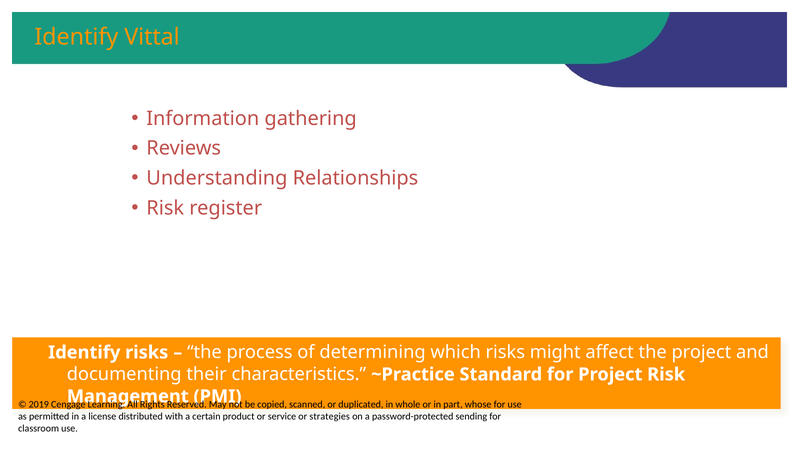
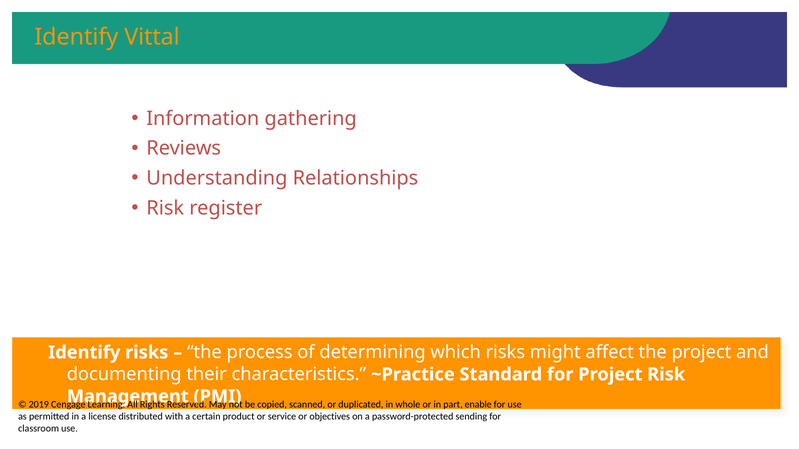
whose: whose -> enable (478, 405)
strategies: strategies -> objectives (330, 417)
